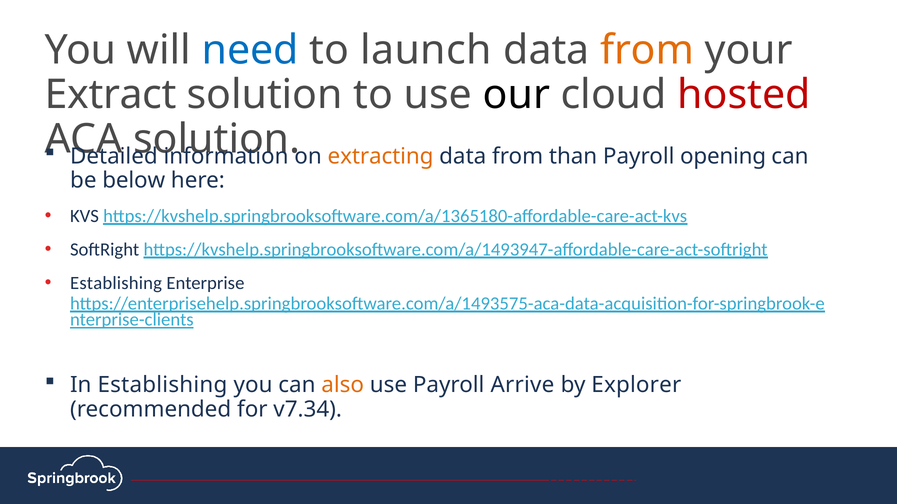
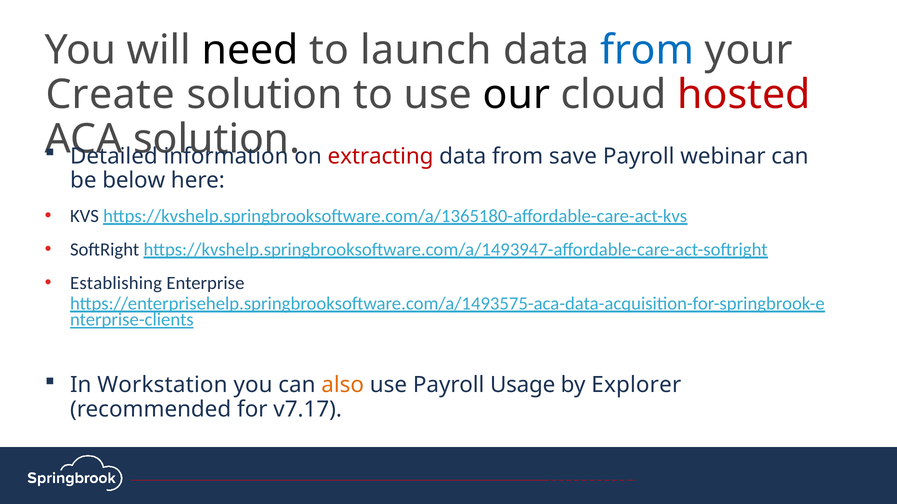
need colour: blue -> black (250, 50)
from colour: orange -> blue (647, 50)
Extract: Extract -> Create (110, 95)
extracting colour: orange -> red (381, 156)
than: than -> save (573, 156)
opening: opening -> webinar (723, 156)
In Establishing: Establishing -> Workstation (162, 385)
Arrive: Arrive -> Usage (523, 385)
v7.34: v7.34 -> v7.17 (308, 410)
